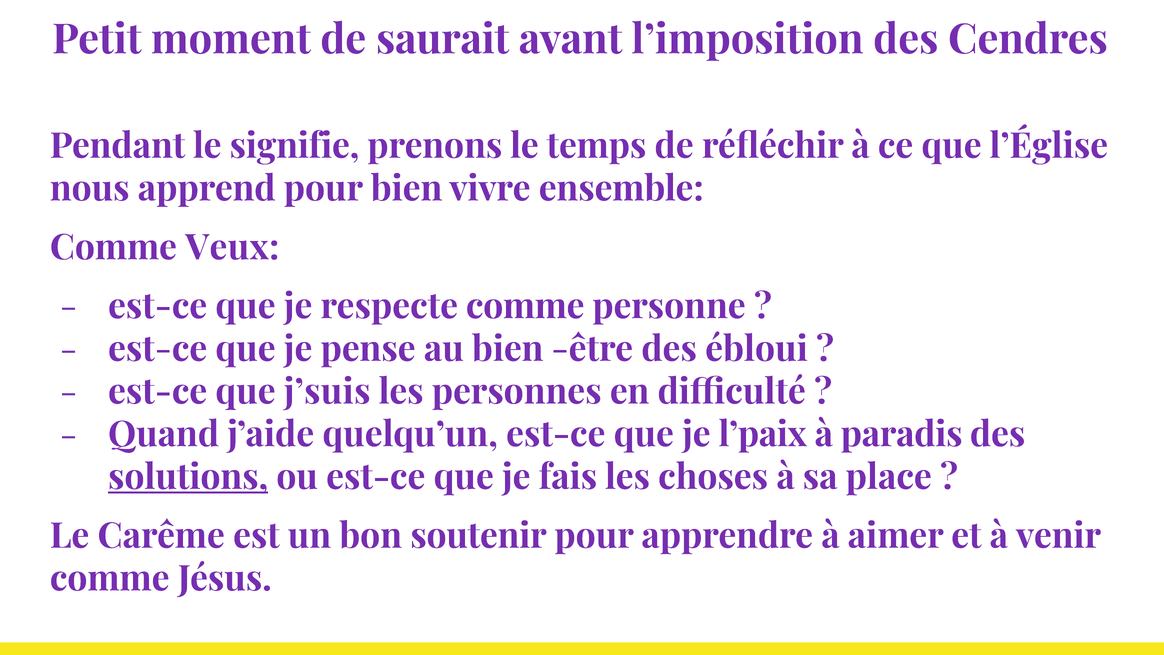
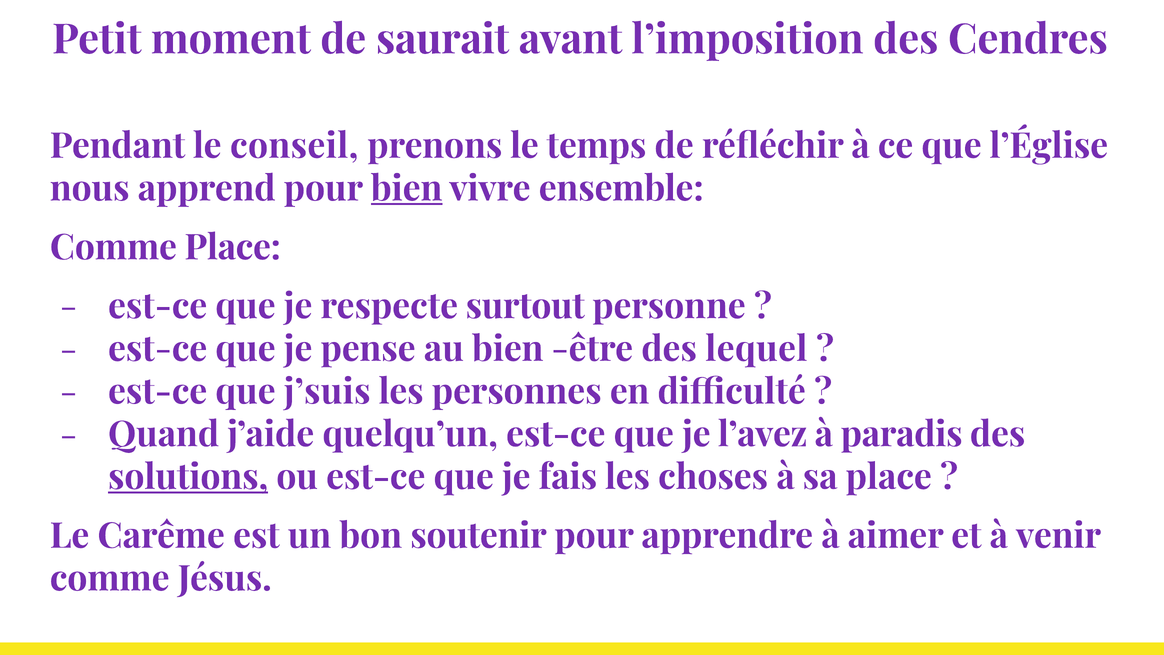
signifie: signifie -> conseil (294, 146)
bien underline: none -> present (407, 189)
Comme Veux: Veux -> Place (233, 248)
respecte comme: comme -> surtout (525, 306)
ébloui: ébloui -> lequel (756, 349)
l’paix: l’paix -> l’avez (763, 434)
